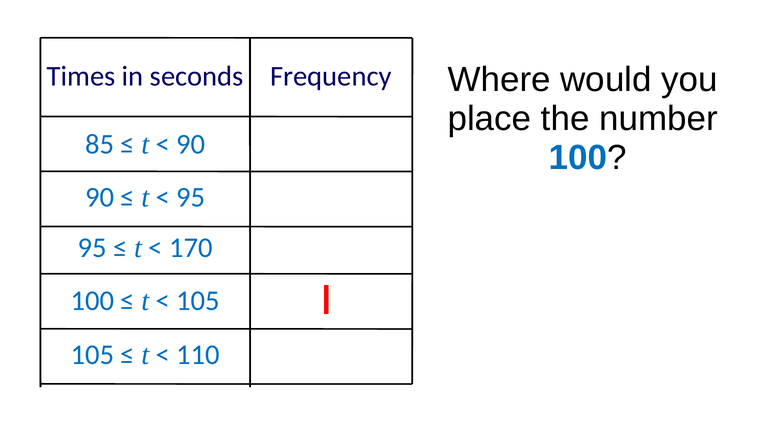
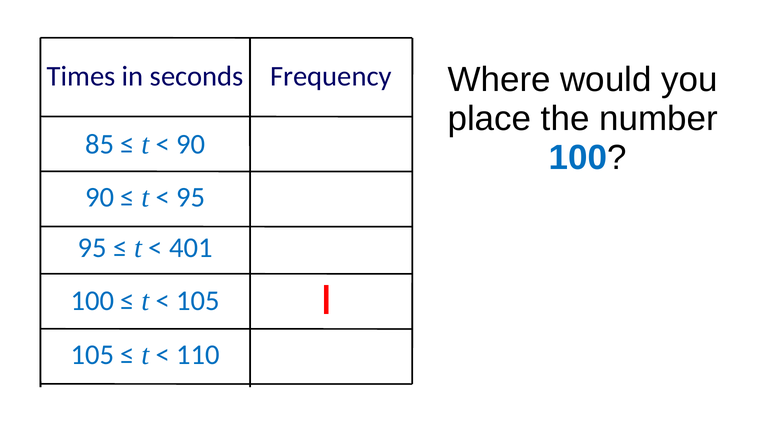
170: 170 -> 401 (191, 248)
